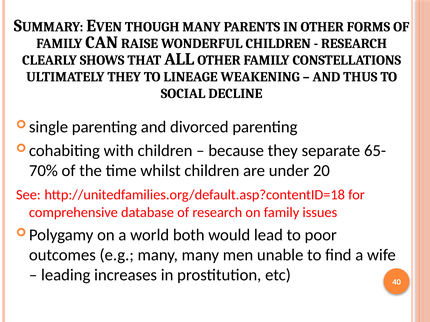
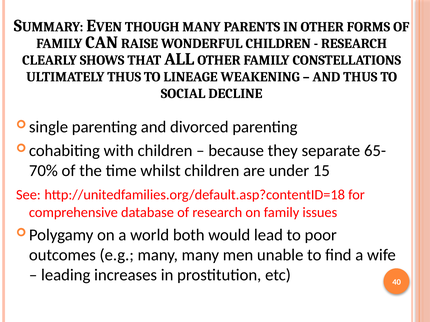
ULTIMATELY THEY: THEY -> THUS (124, 77)
20: 20 -> 15 (321, 171)
